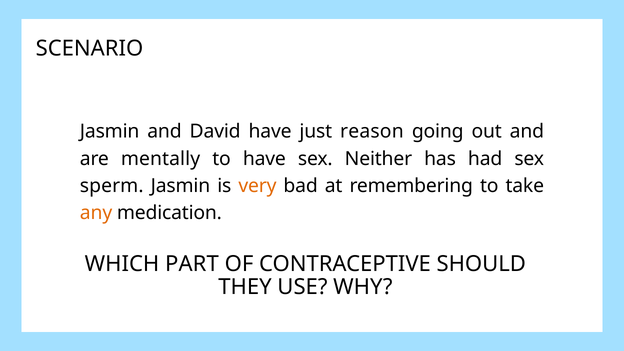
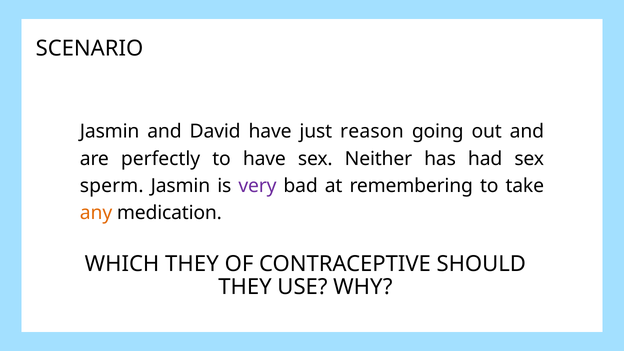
mentally: mentally -> perfectly (161, 159)
very colour: orange -> purple (257, 186)
WHICH PART: PART -> THEY (192, 264)
